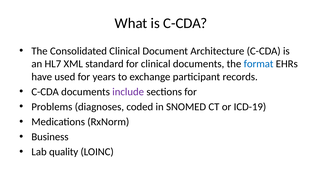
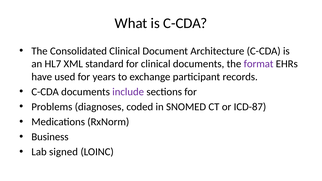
format colour: blue -> purple (259, 64)
ICD-19: ICD-19 -> ICD-87 (250, 107)
quality: quality -> signed (64, 152)
